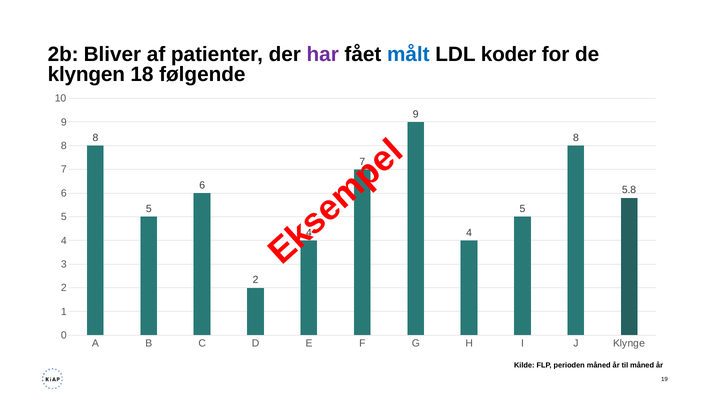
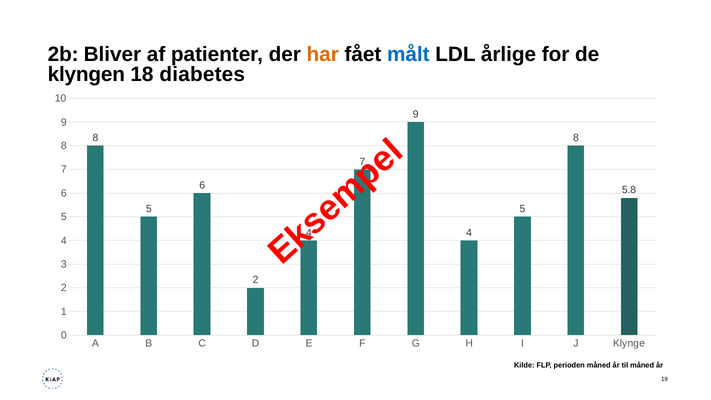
har colour: purple -> orange (323, 54)
koder: koder -> årlige (509, 54)
følgende: følgende -> diabetes (202, 74)
